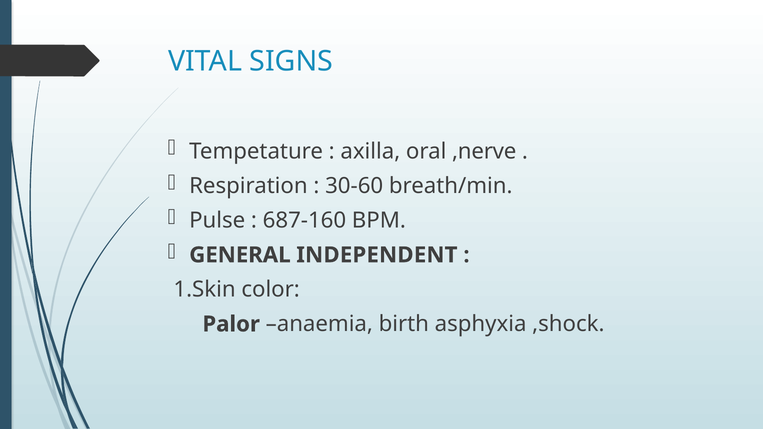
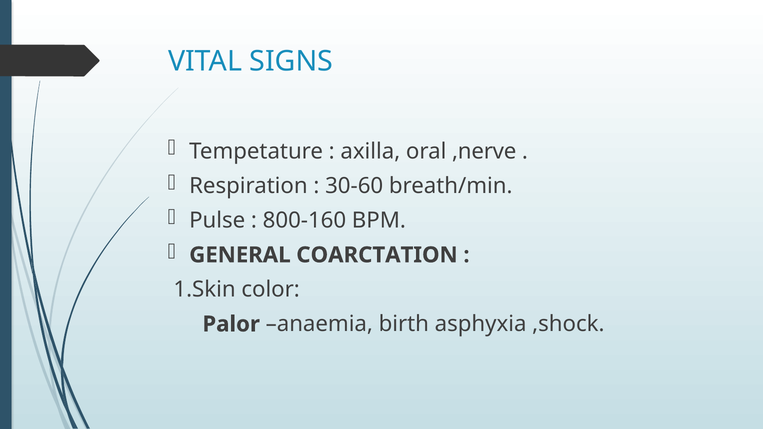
687-160: 687-160 -> 800-160 (304, 220)
INDEPENDENT: INDEPENDENT -> COARCTATION (377, 255)
